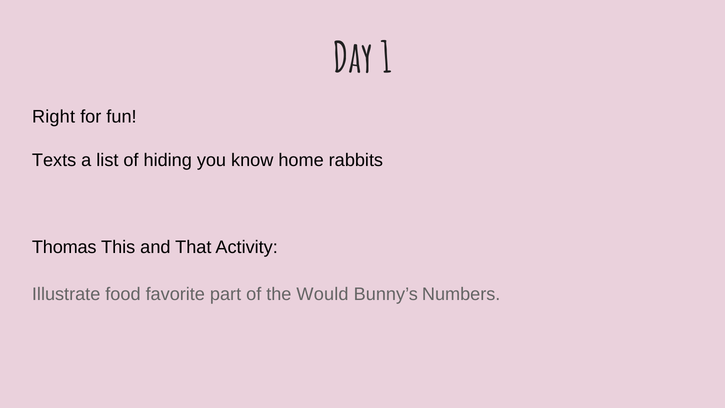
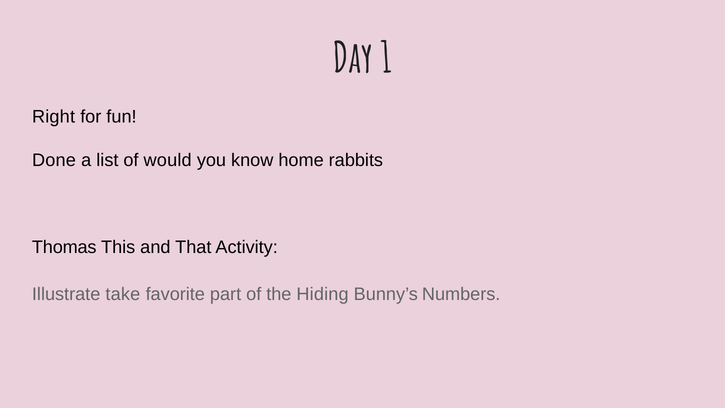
Texts: Texts -> Done (54, 160)
hiding: hiding -> would (168, 160)
food: food -> take (123, 294)
Would: Would -> Hiding (323, 294)
